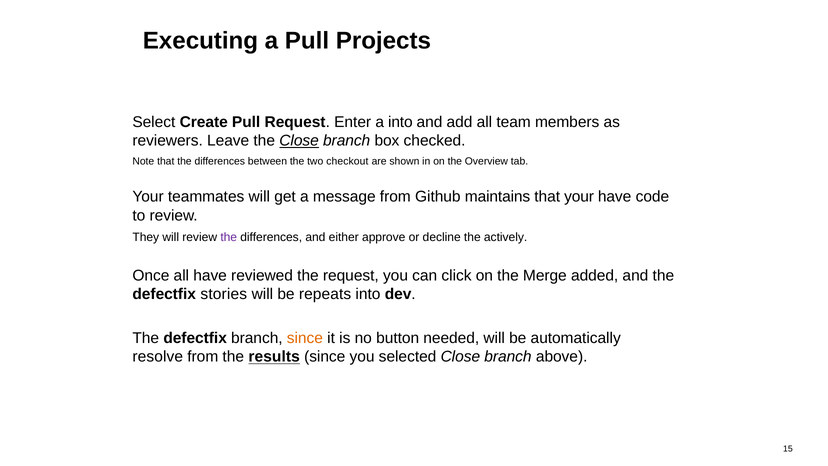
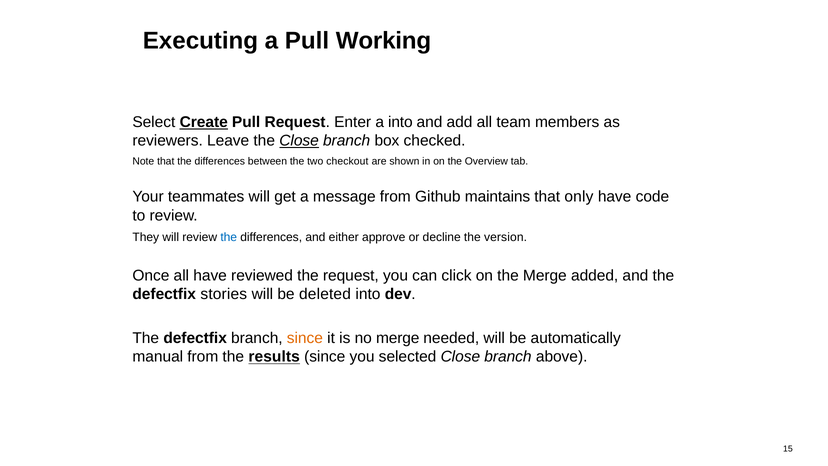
Projects: Projects -> Working (383, 41)
Create underline: none -> present (204, 122)
that your: your -> only (579, 197)
the colour: purple -> blue (229, 237)
actively: actively -> version (506, 237)
repeats: repeats -> deleted (325, 294)
no button: button -> merge (398, 338)
resolve: resolve -> manual (158, 357)
